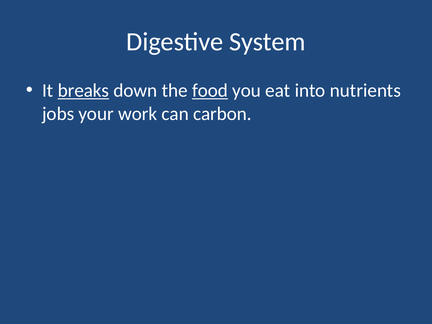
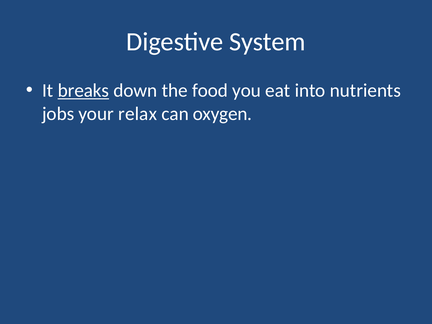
food underline: present -> none (210, 91)
work: work -> relax (138, 114)
carbon: carbon -> oxygen (222, 114)
